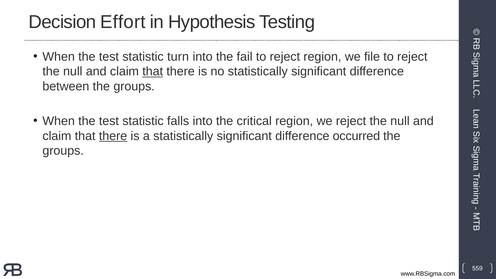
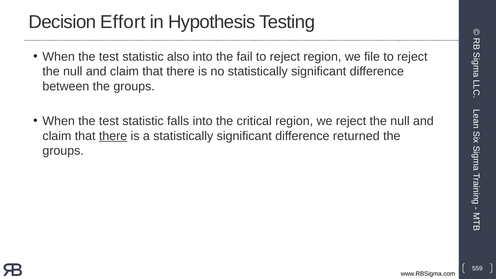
turn: turn -> also (178, 57)
that underline: present -> none (153, 72)
occurred: occurred -> returned (356, 136)
